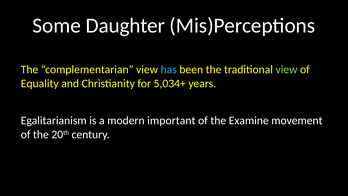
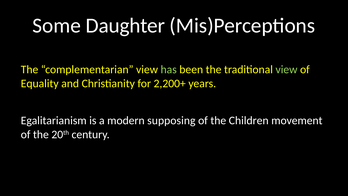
has colour: light blue -> light green (169, 69)
5,034+: 5,034+ -> 2,200+ (170, 83)
important: important -> supposing (171, 120)
Examine: Examine -> Children (249, 120)
